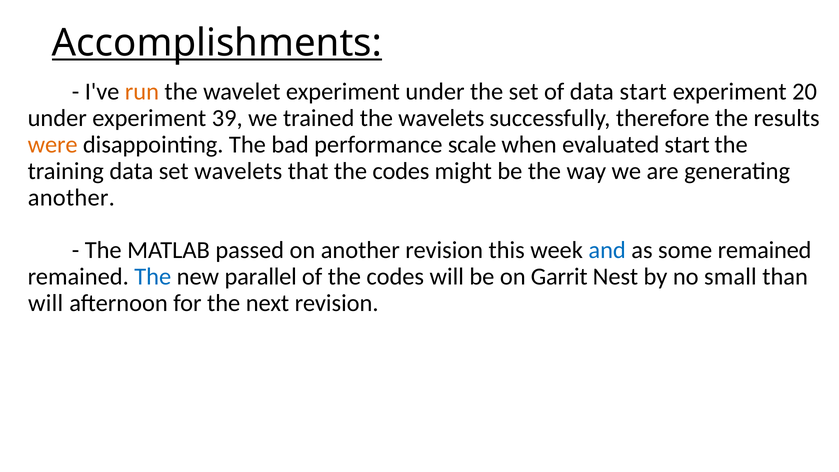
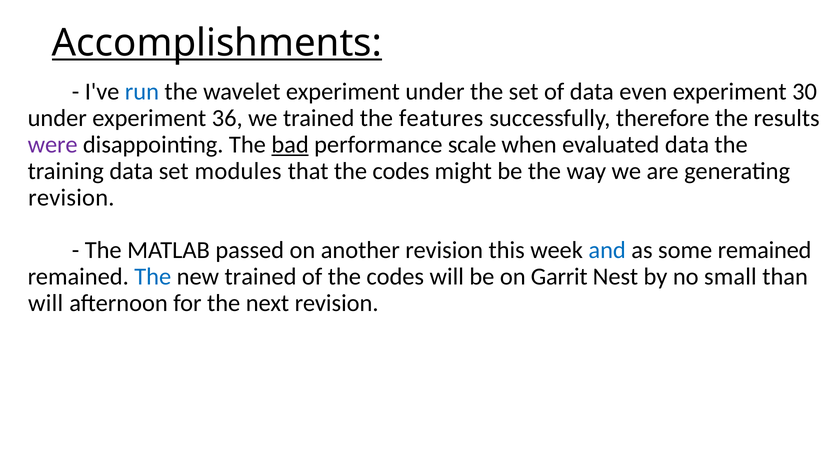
run colour: orange -> blue (142, 92)
data start: start -> even (643, 92)
20: 20 -> 30 (805, 92)
39: 39 -> 36 (227, 118)
the wavelets: wavelets -> features (441, 118)
were colour: orange -> purple (53, 145)
bad underline: none -> present (290, 145)
evaluated start: start -> data (687, 145)
set wavelets: wavelets -> modules (238, 171)
another: another -> revision (71, 197)
new parallel: parallel -> trained (261, 277)
